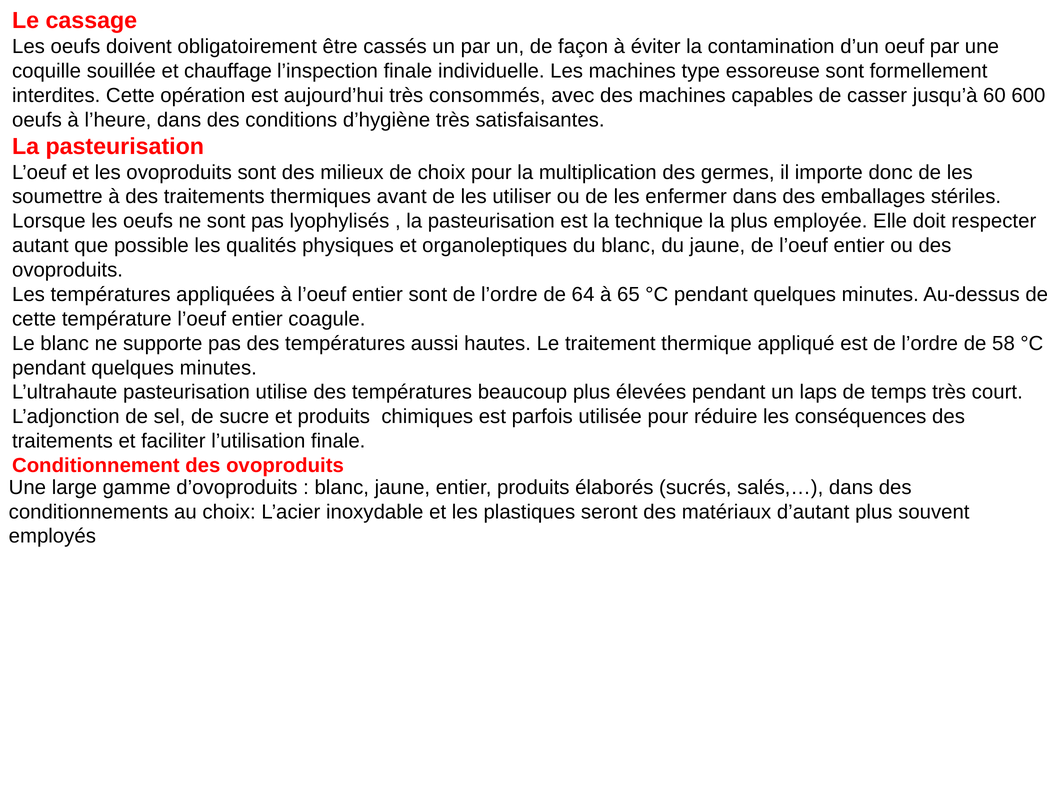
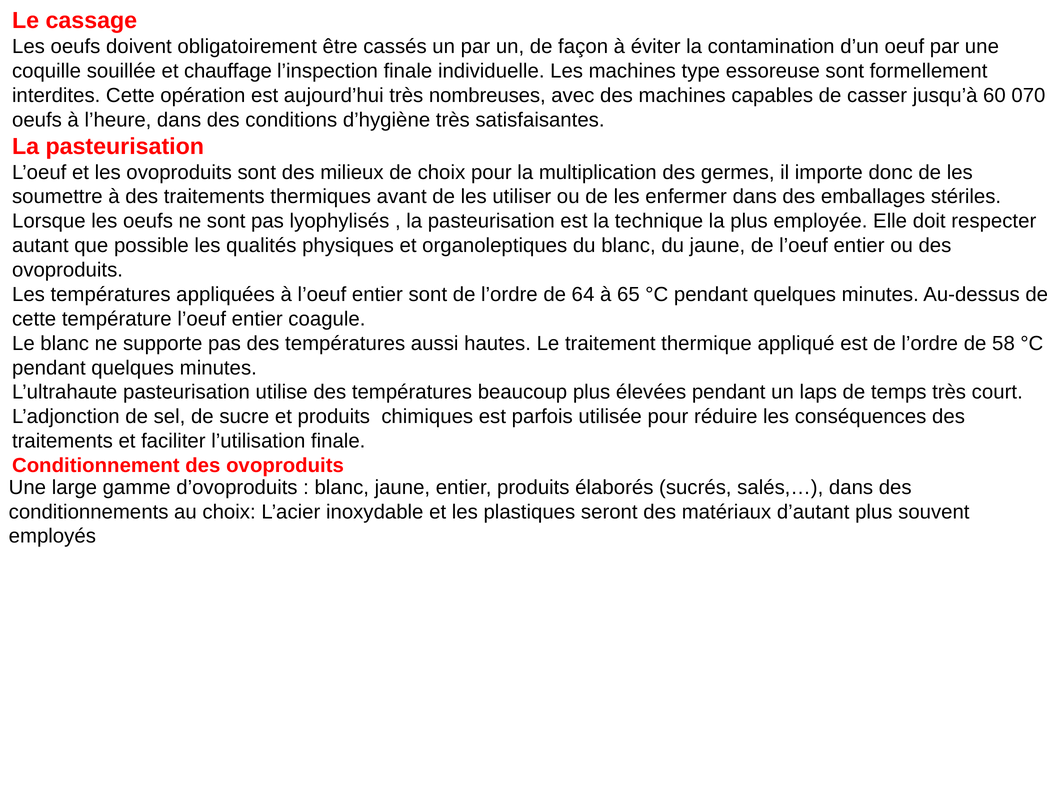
consommés: consommés -> nombreuses (487, 96)
600: 600 -> 070 (1028, 96)
